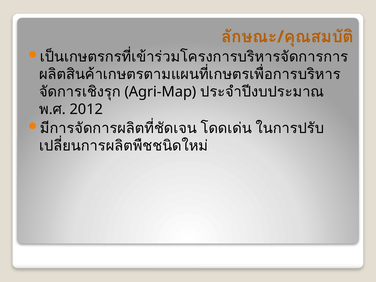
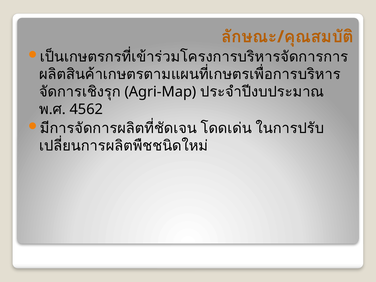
2012: 2012 -> 4562 (86, 109)
